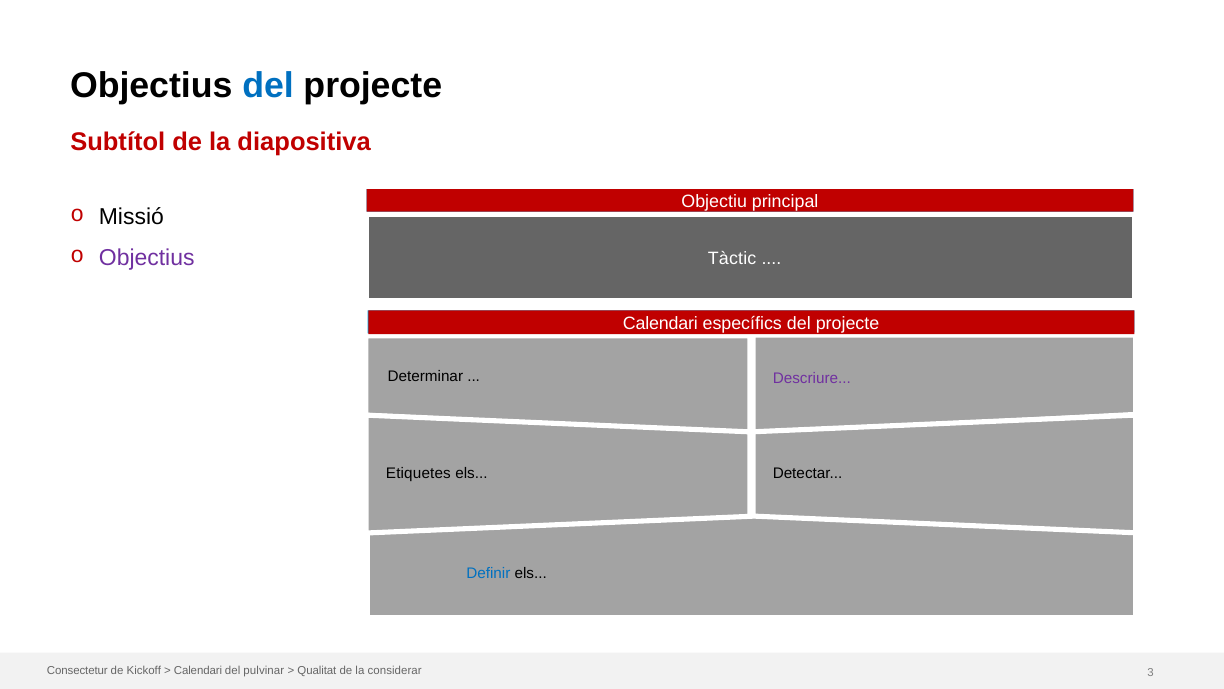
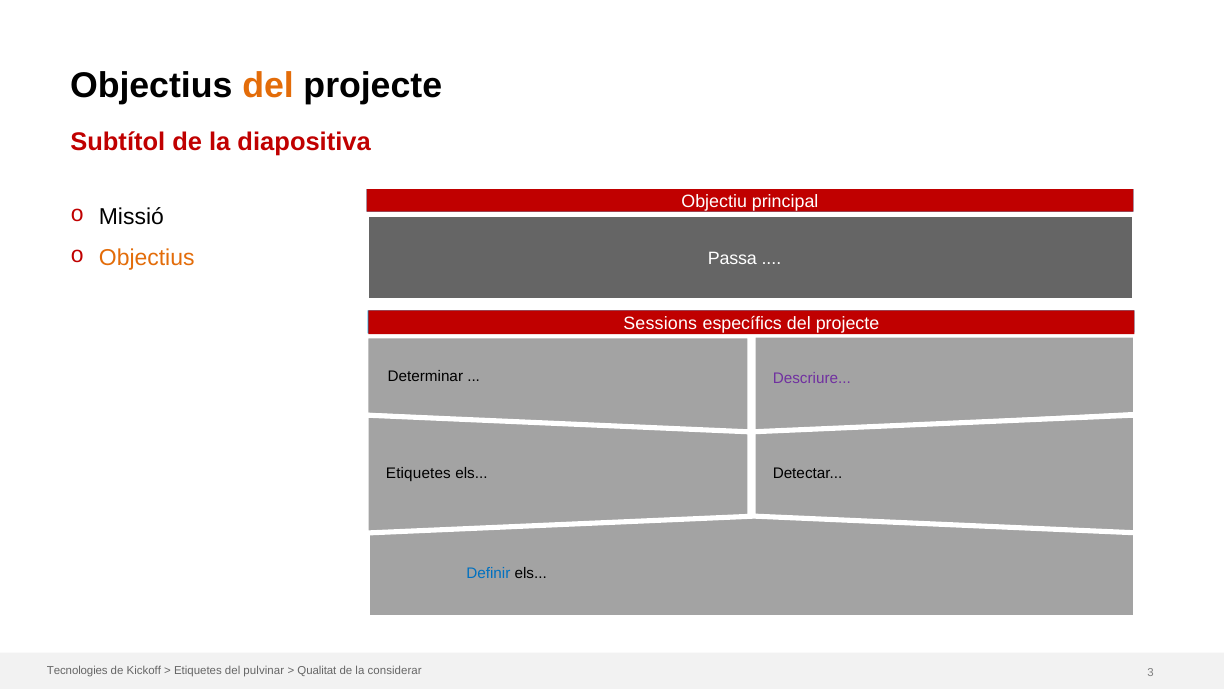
del colour: blue -> orange (268, 85)
Objectius colour: purple -> orange (147, 258)
Tàctic: Tàctic -> Passa (732, 258)
Calendari: Calendari -> Sessions (660, 323)
Consectetur: Consectetur -> Tecnologies (77, 670)
Calendari: Calendari -> Etiquetes (198, 670)
